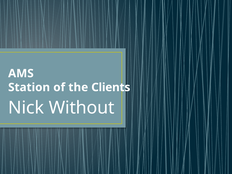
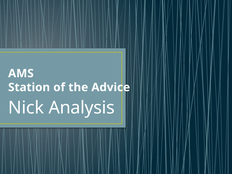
Clients: Clients -> Advice (111, 87)
Without: Without -> Analysis (82, 108)
